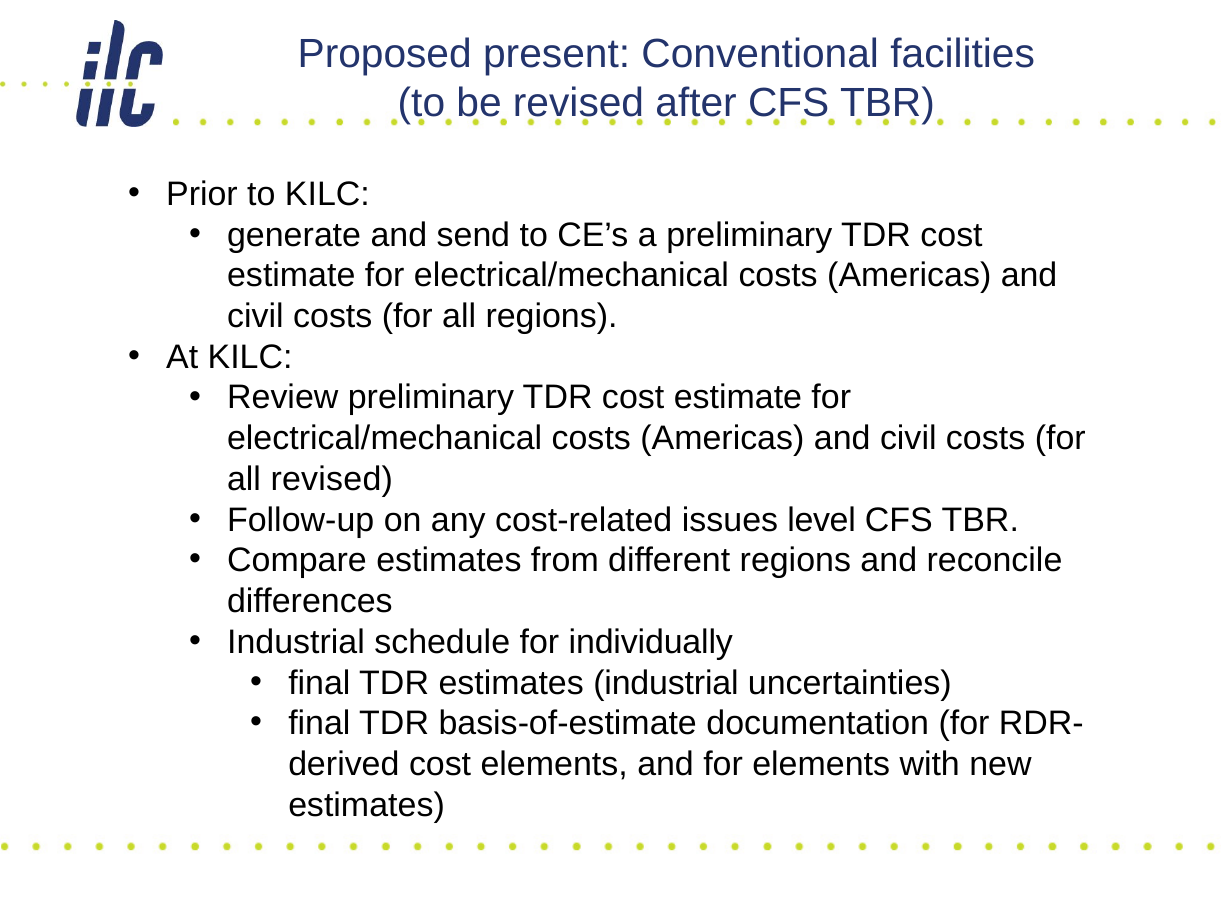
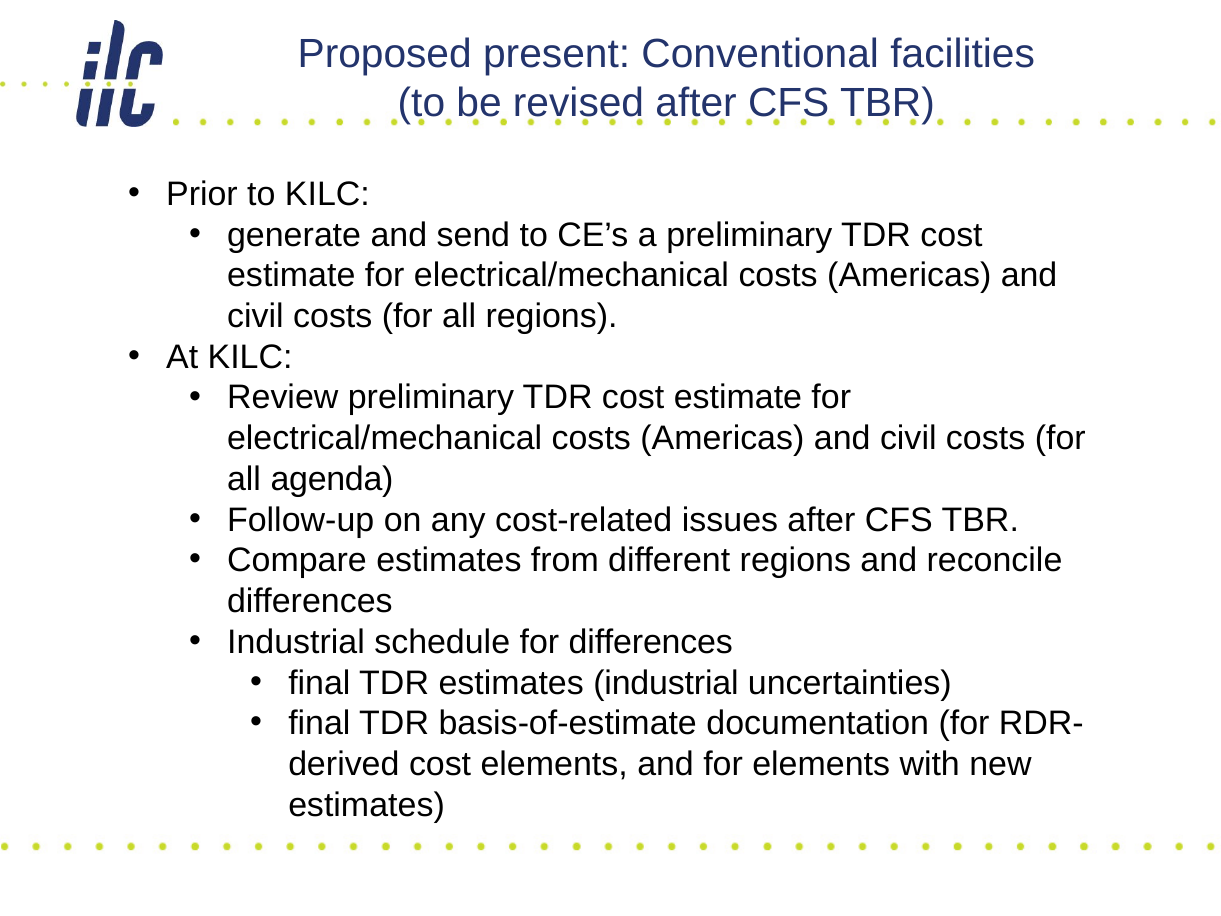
all revised: revised -> agenda (332, 479)
issues level: level -> after (821, 520)
for individually: individually -> differences (651, 642)
